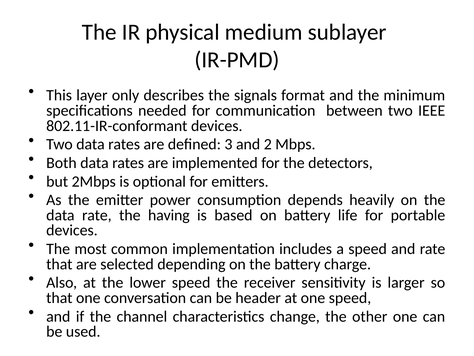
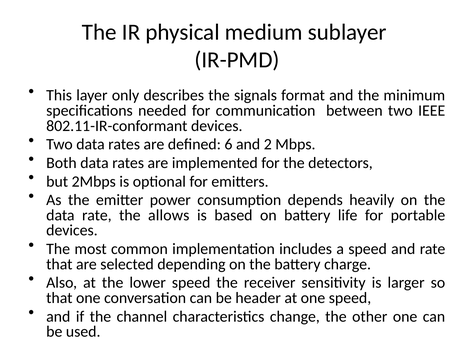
3: 3 -> 6 (228, 144)
having: having -> allows (169, 215)
